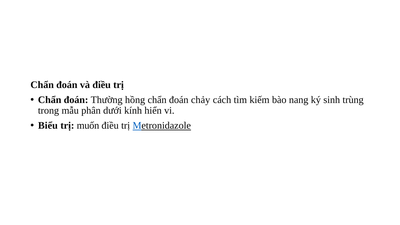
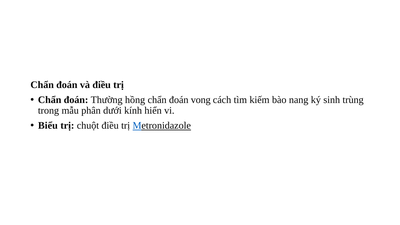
chảy: chảy -> vong (201, 100)
muốn: muốn -> chuột (88, 126)
